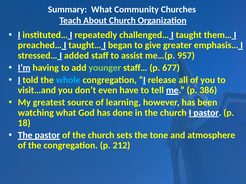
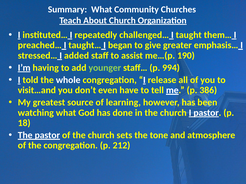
957: 957 -> 190 (186, 56)
677: 677 -> 994 (171, 68)
whole colour: light blue -> white (68, 80)
